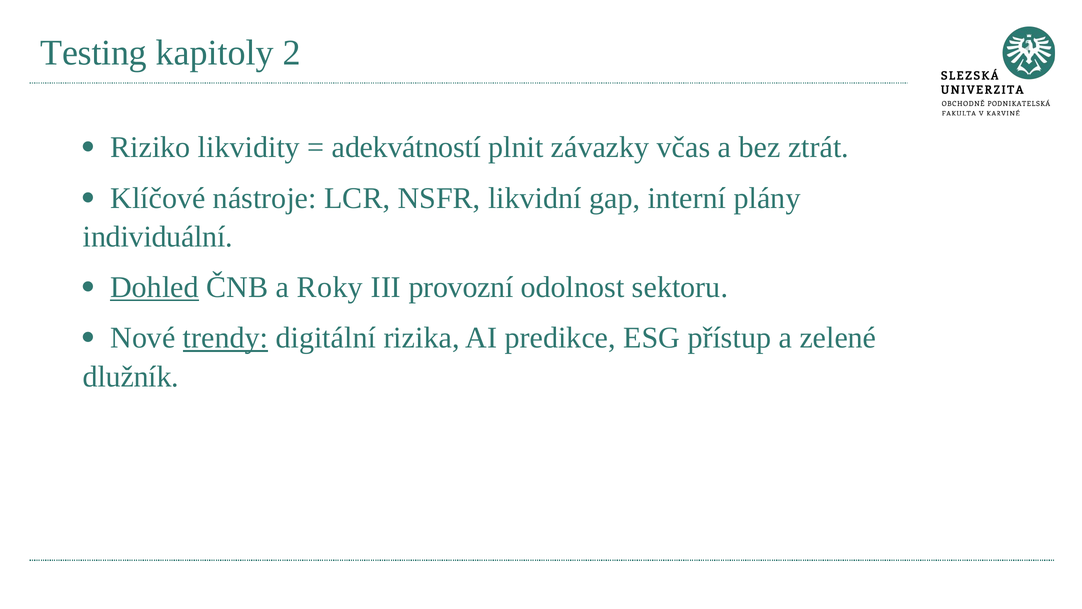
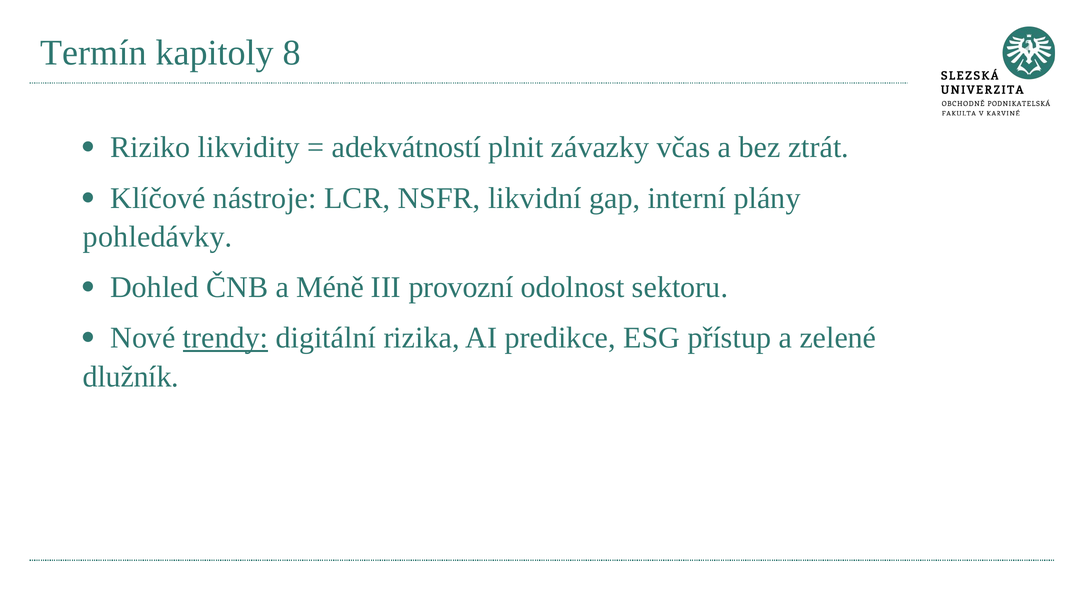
Testing: Testing -> Termín (93, 53)
2: 2 -> 8 (292, 53)
individuální: individuální -> pohledávky (158, 237)
Dohled underline: present -> none (154, 287)
Roky: Roky -> Méně (330, 287)
